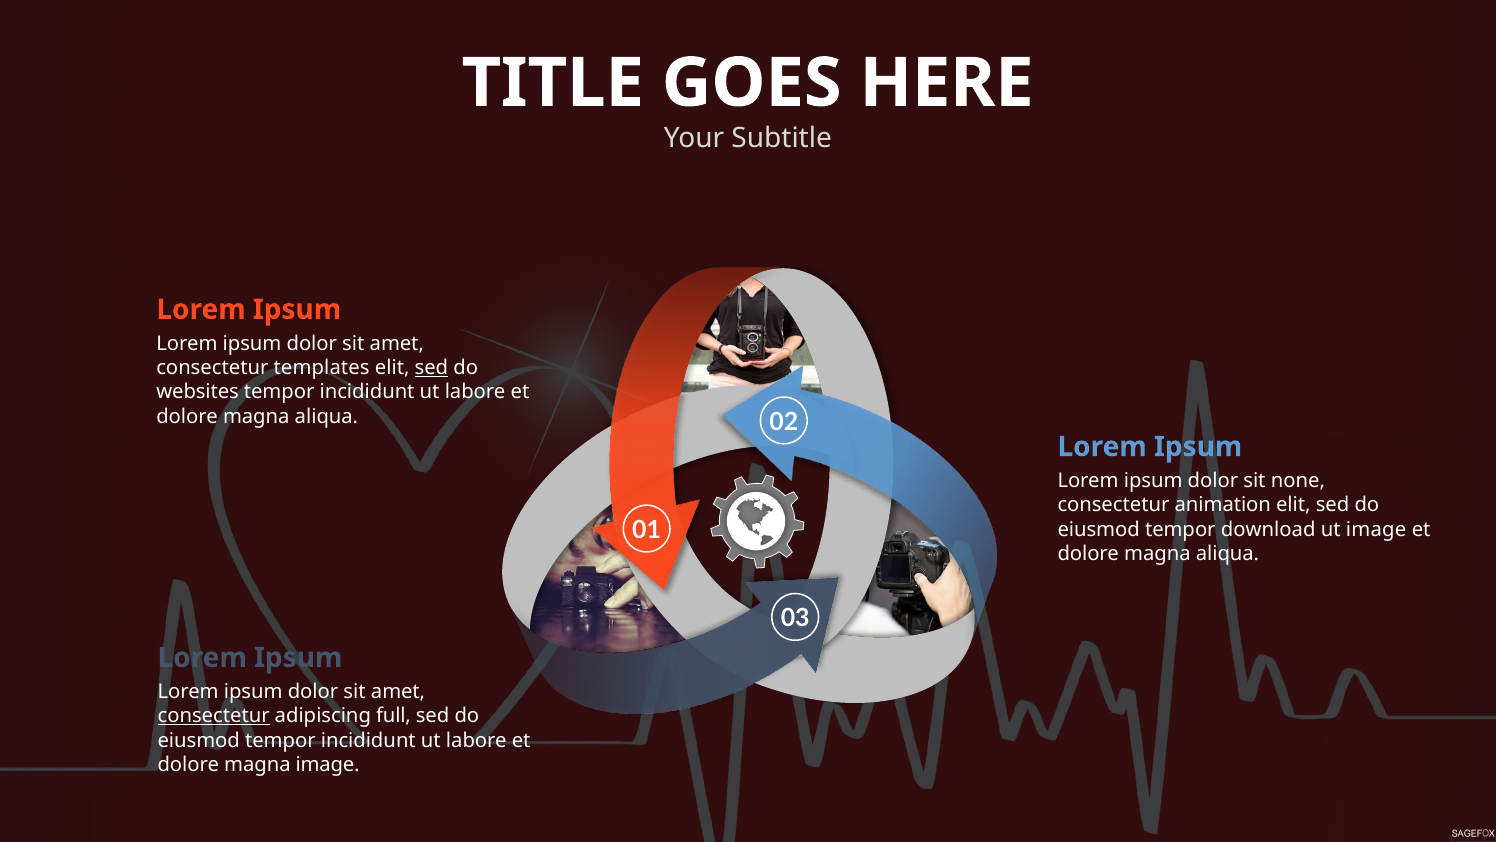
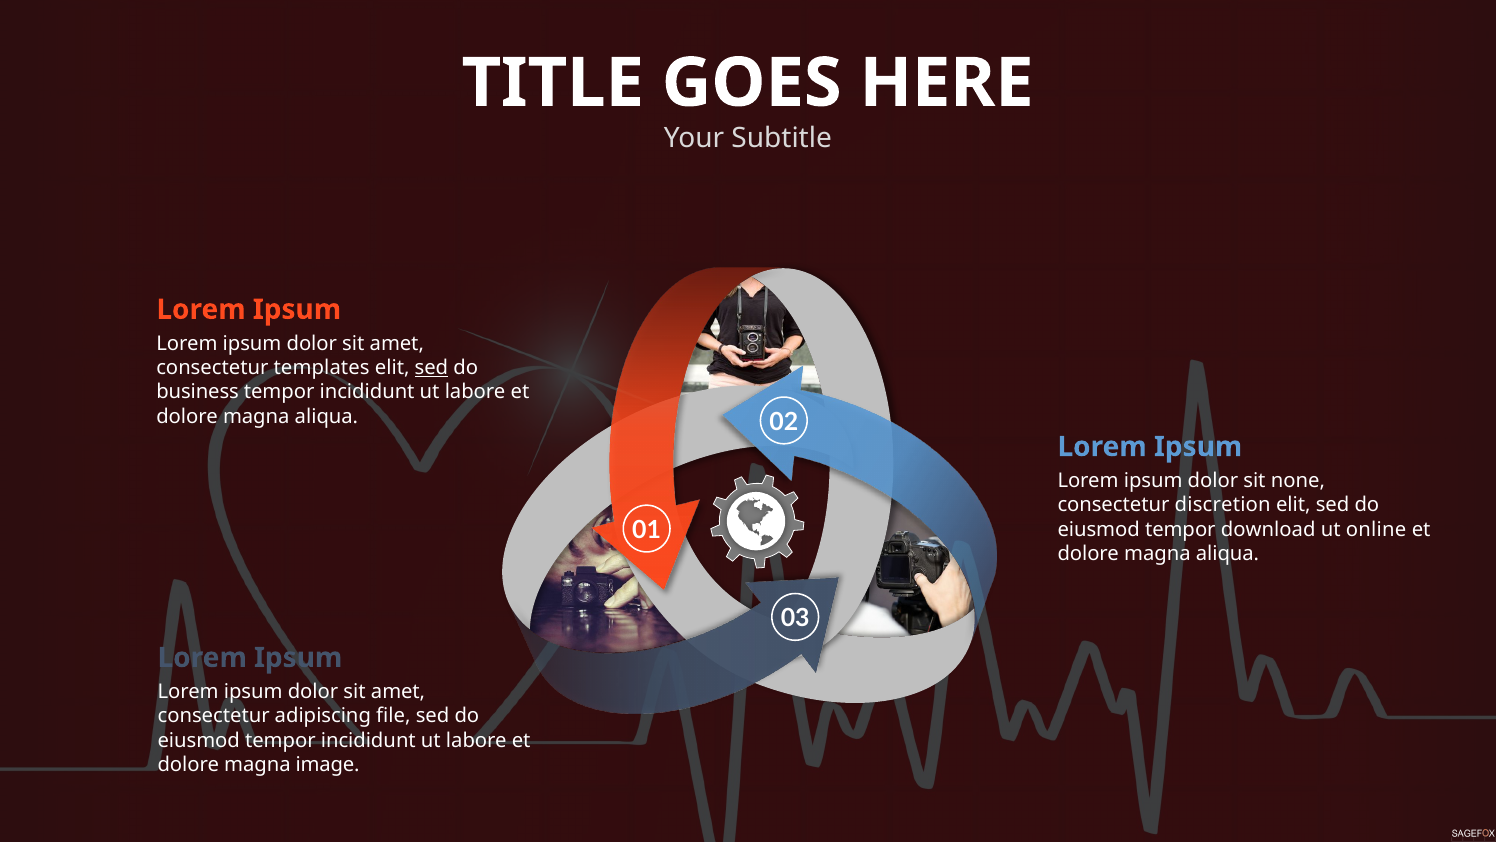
websites: websites -> business (198, 392)
animation: animation -> discretion (1223, 505)
ut image: image -> online (1376, 529)
consectetur underline: present -> none (214, 716)
full: full -> file (393, 716)
